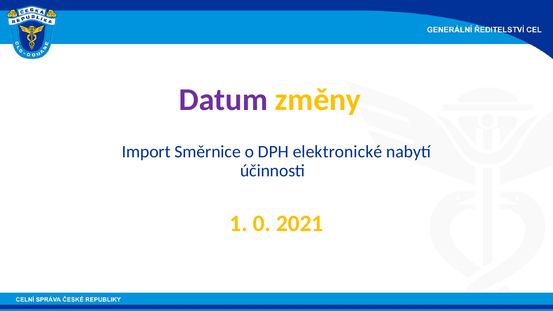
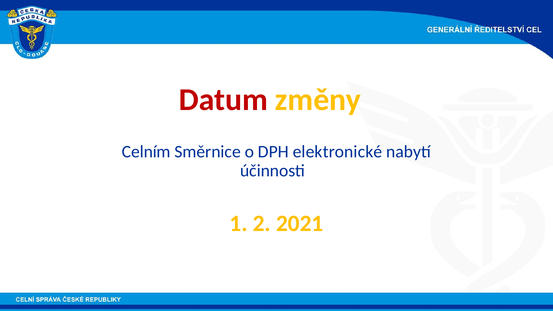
Datum colour: purple -> red (223, 100)
Import: Import -> Celním (146, 152)
0: 0 -> 2 (262, 223)
